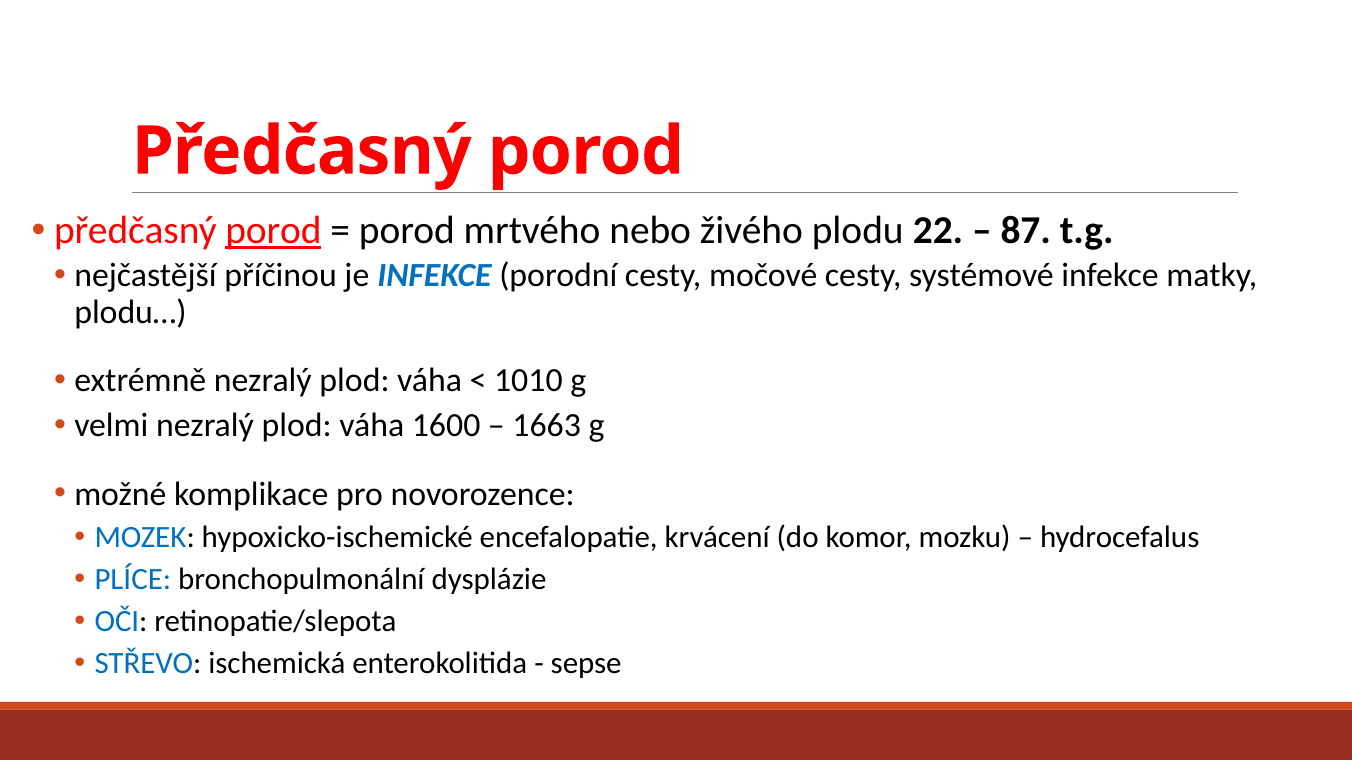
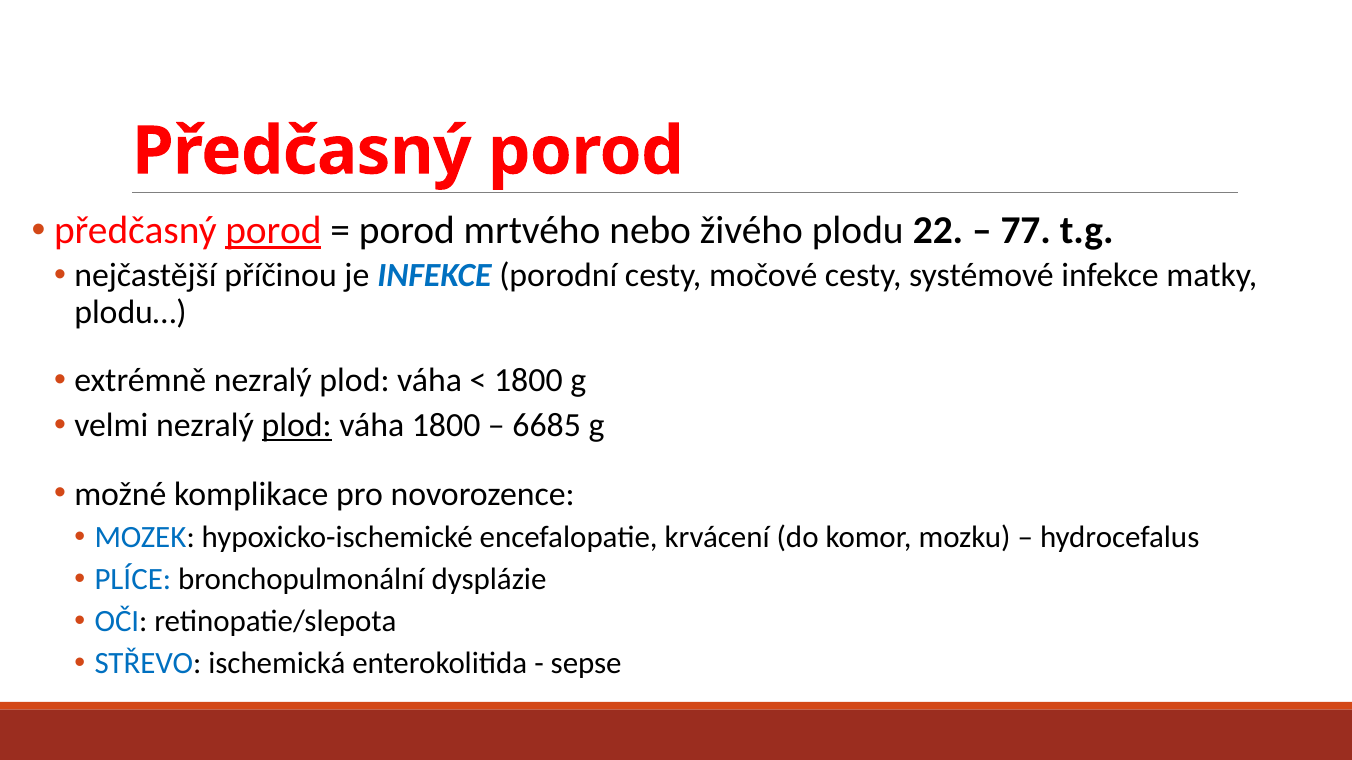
87: 87 -> 77 (1026, 231)
1010: 1010 -> 1800 (528, 381)
plod underline: none -> present (297, 426)
váha 1600: 1600 -> 1800 (446, 426)
1663: 1663 -> 6685 (547, 426)
